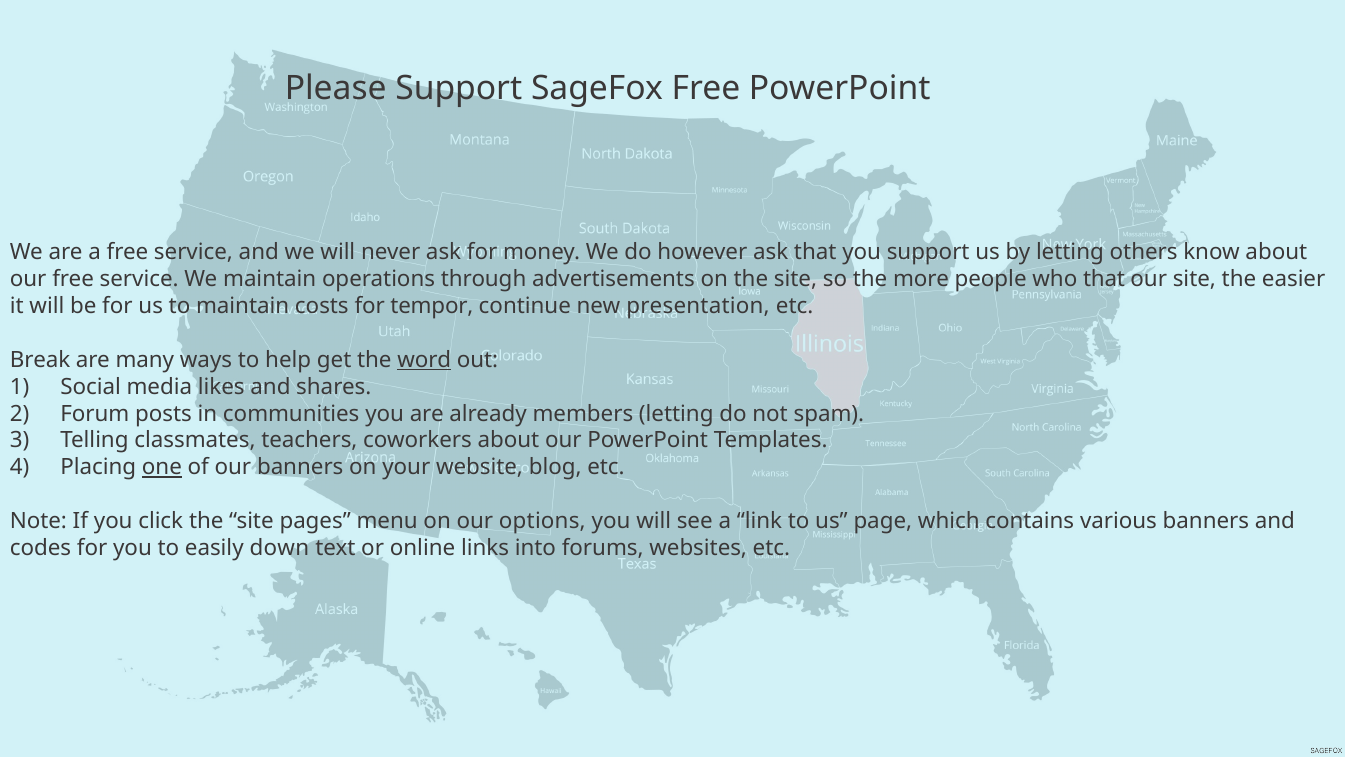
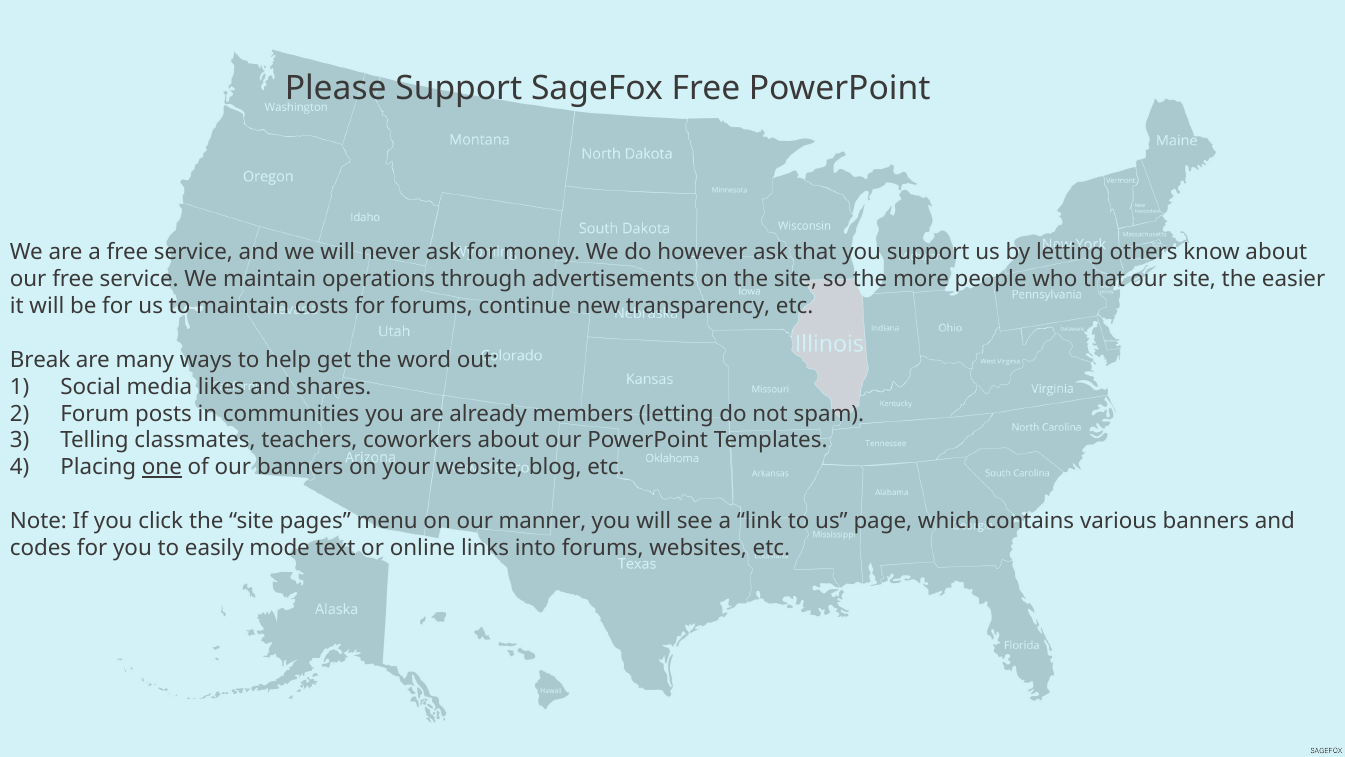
for tempor: tempor -> forums (432, 306)
presentation: presentation -> transparency (698, 306)
word underline: present -> none (424, 360)
options: options -> manner (543, 521)
down: down -> mode (280, 548)
